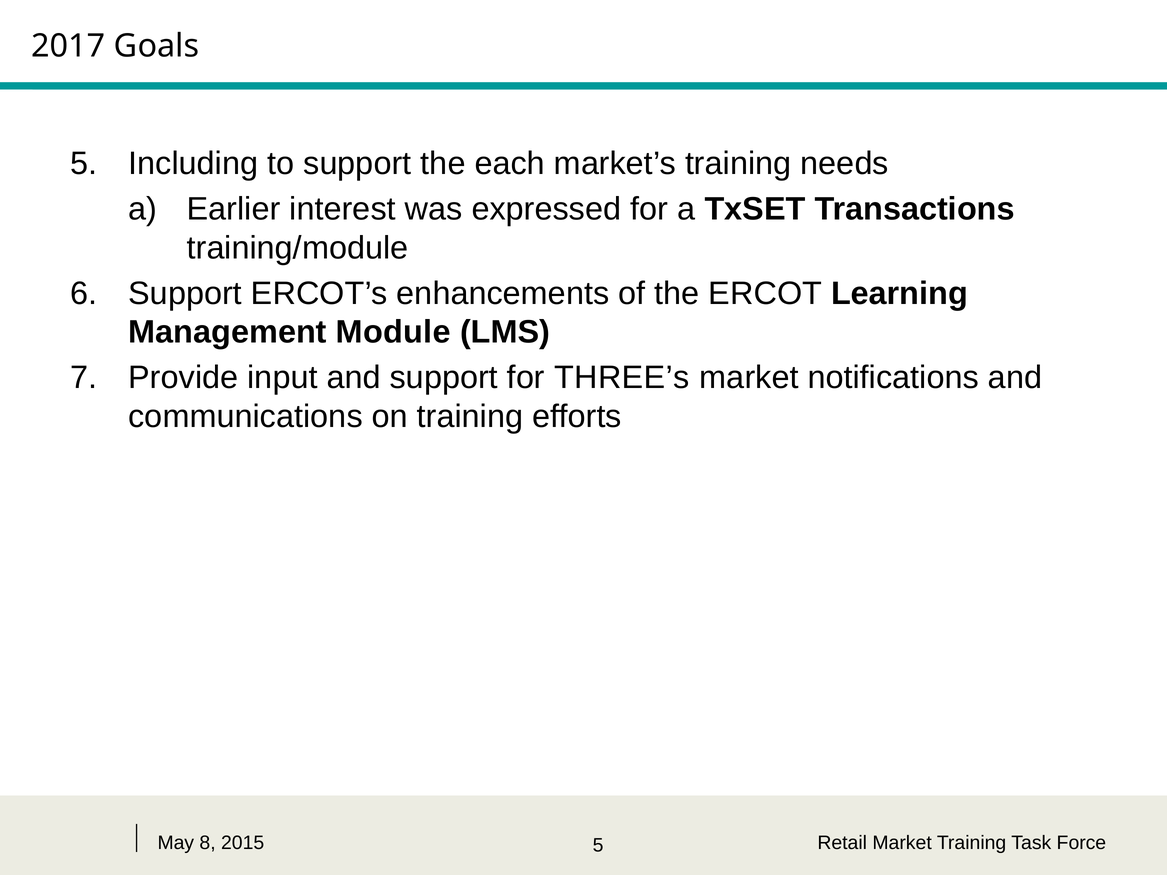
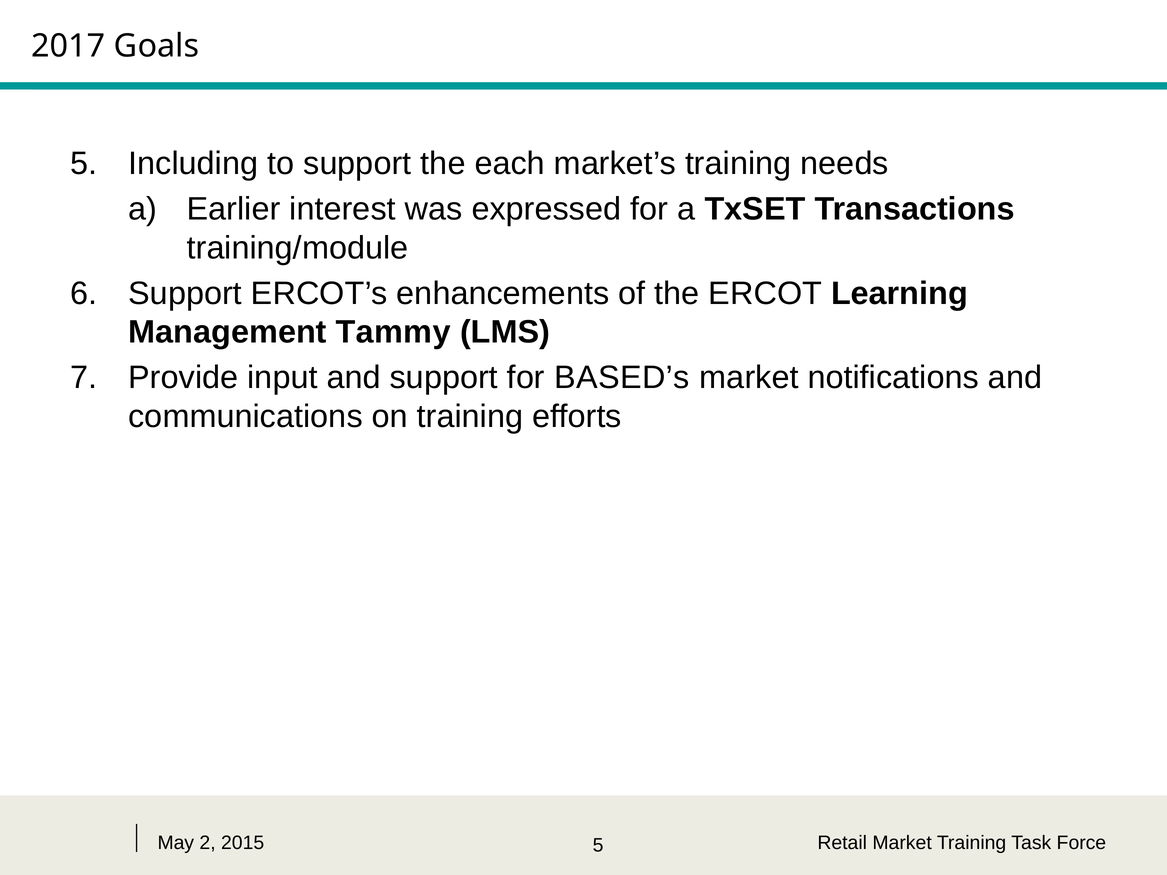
Module: Module -> Tammy (393, 332)
THREE’s: THREE’s -> BASED’s (622, 378)
8: 8 -> 2 (208, 843)
